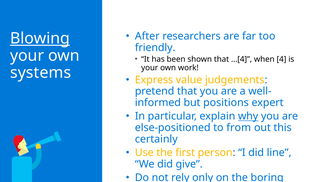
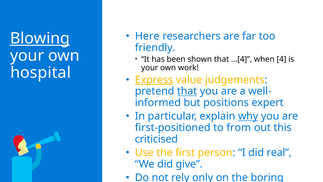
After: After -> Here (147, 36)
systems: systems -> hospital (41, 73)
Express underline: none -> present (154, 80)
that underline: none -> present (187, 91)
else-positioned: else-positioned -> first-positioned (173, 127)
certainly: certainly -> criticised (156, 139)
line: line -> real (279, 152)
